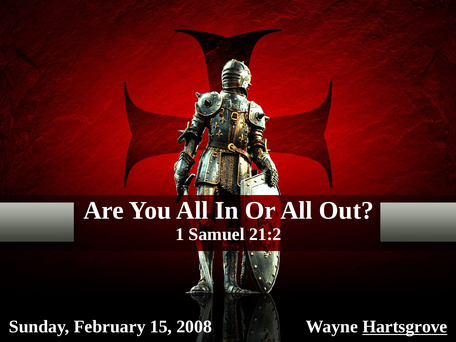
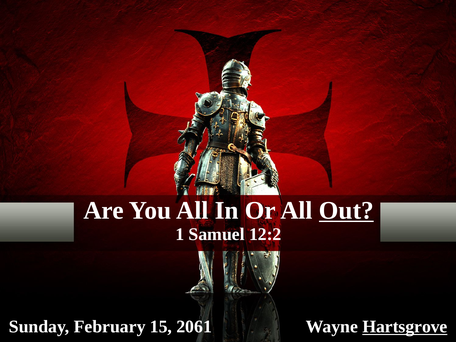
Out underline: none -> present (346, 210)
21:2: 21:2 -> 12:2 (265, 234)
2008: 2008 -> 2061 (194, 327)
